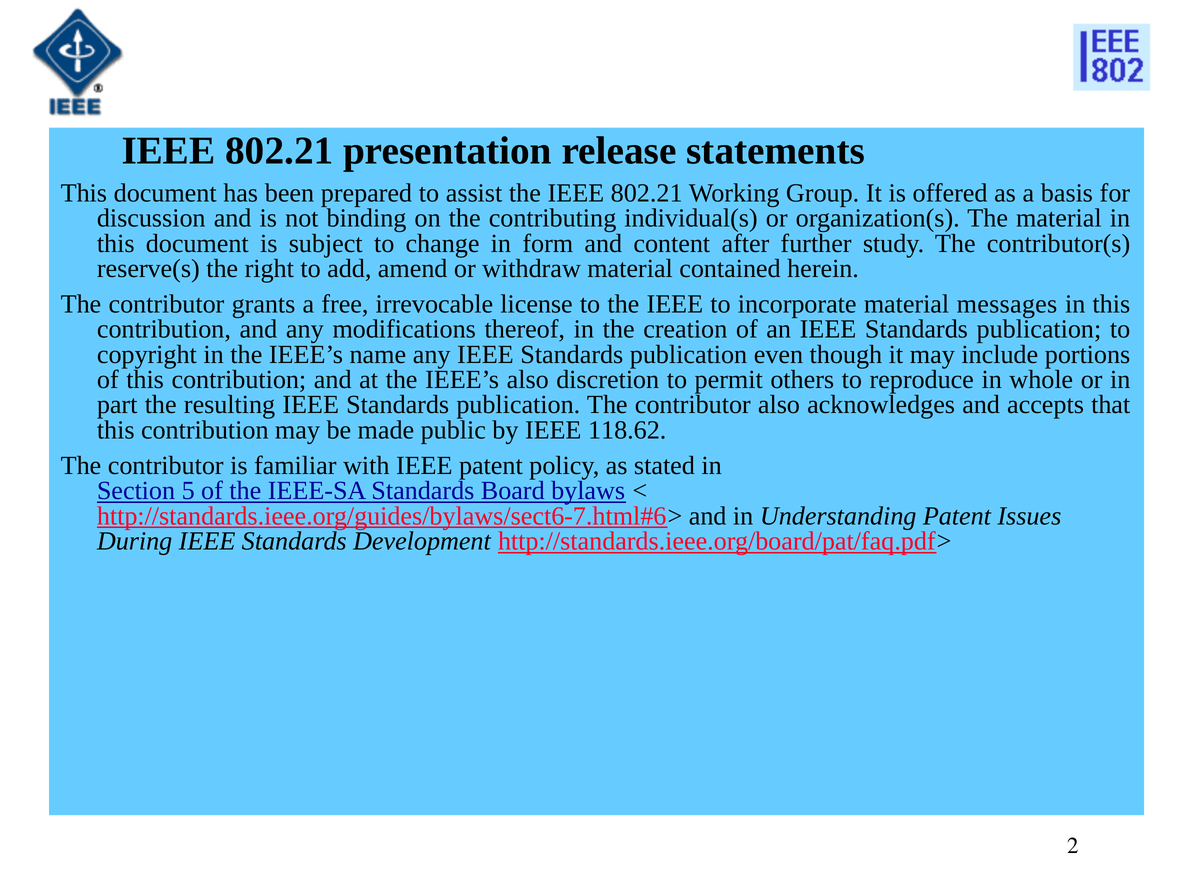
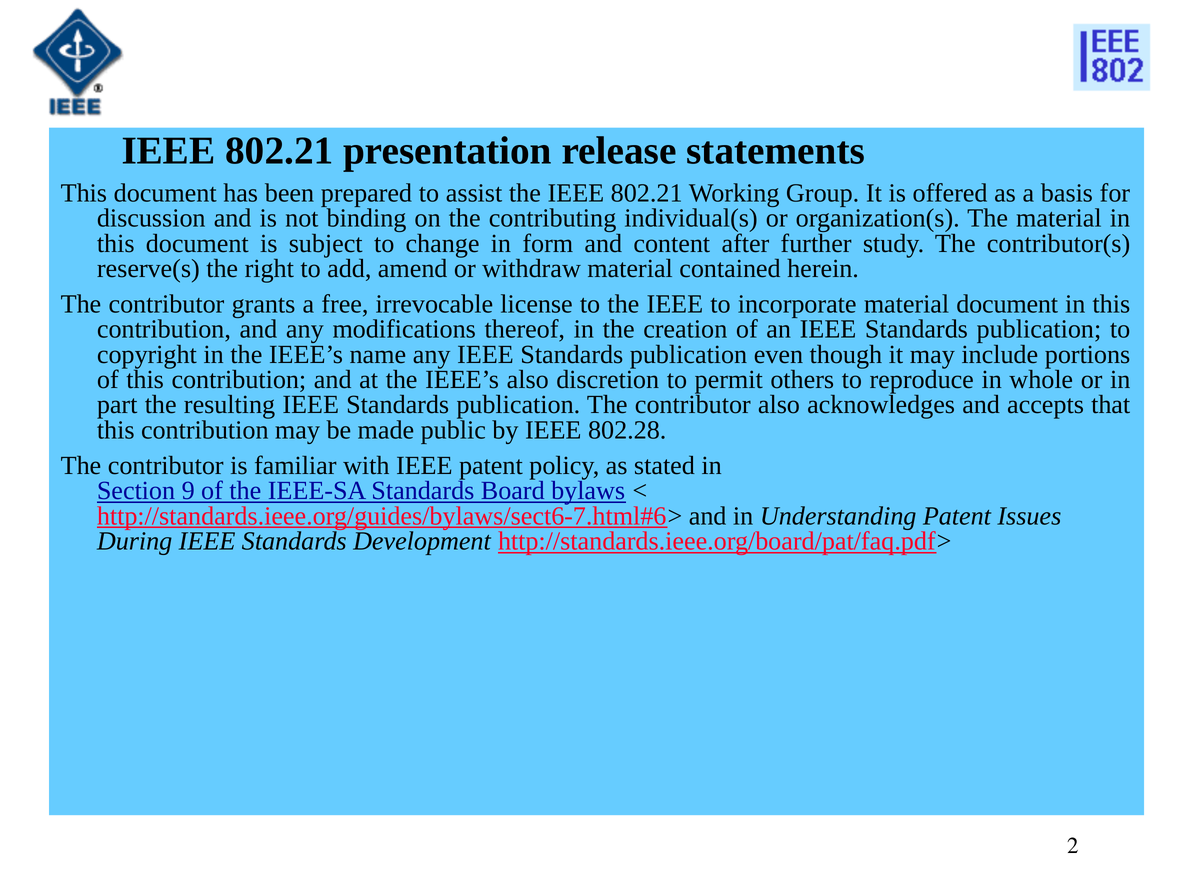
material messages: messages -> document (1007, 304)
118.62: 118.62 -> 802.28 (627, 430)
5: 5 -> 9 (188, 491)
